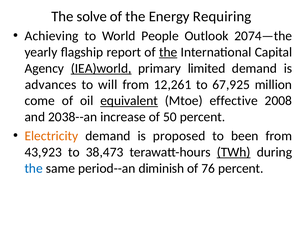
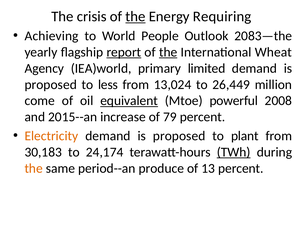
solve: solve -> crisis (92, 16)
the underline: none -> present (135, 16)
2074—the: 2074—the -> 2083—the (263, 36)
report underline: none -> present (124, 52)
Capital: Capital -> Wheat (273, 52)
IEA)world underline: present -> none (101, 68)
advances: advances -> proposed (51, 84)
will: will -> less (108, 84)
12,261: 12,261 -> 13,024 (173, 84)
67,925: 67,925 -> 26,449 (231, 84)
effective: effective -> powerful (234, 100)
2038--an: 2038--an -> 2015--an (73, 117)
50: 50 -> 79 (170, 117)
been: been -> plant (245, 135)
43,923: 43,923 -> 30,183 (43, 152)
38,473: 38,473 -> 24,174 (105, 152)
the colour: blue -> orange (34, 168)
diminish: diminish -> produce (161, 168)
76: 76 -> 13 (208, 168)
